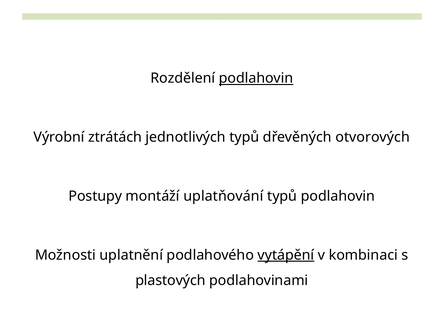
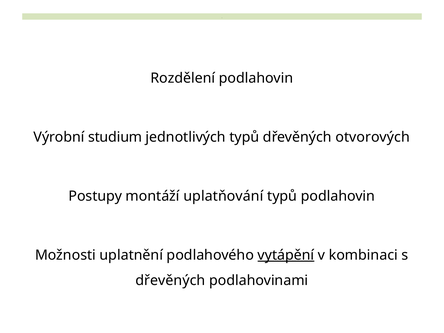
podlahovin underline: present -> none (256, 78)
ztrátách: ztrátách -> studium (115, 137)
plastových: plastových -> dřevěných (170, 281)
